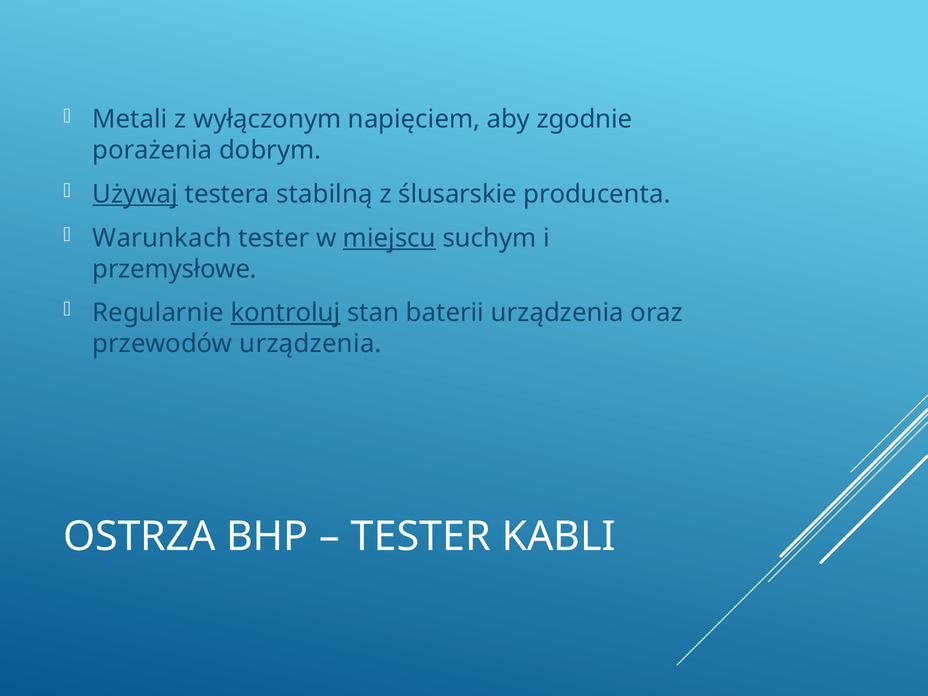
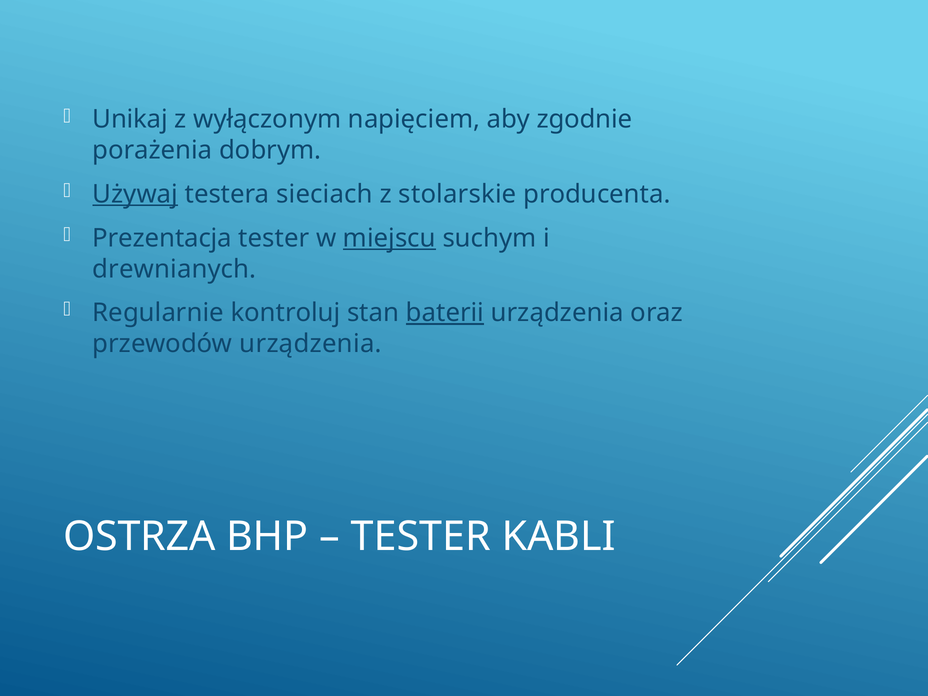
Metali: Metali -> Unikaj (130, 119)
stabilną: stabilną -> sieciach (324, 194)
ślusarskie: ślusarskie -> stolarskie (458, 194)
Warunkach: Warunkach -> Prezentacja (162, 238)
przemysłowe: przemysłowe -> drewnianych (174, 269)
kontroluj underline: present -> none (285, 313)
baterii underline: none -> present (445, 313)
